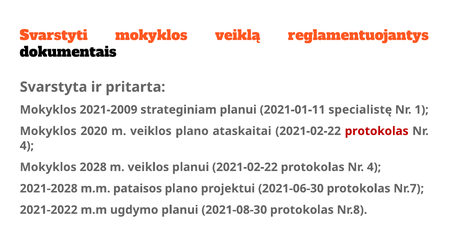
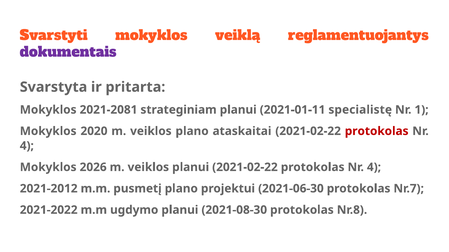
dokumentais colour: black -> purple (68, 52)
2021-2009: 2021-2009 -> 2021-2081 (109, 110)
2028: 2028 -> 2026 (93, 168)
2021-2028: 2021-2028 -> 2021-2012 (49, 189)
pataisos: pataisos -> pusmetį (138, 189)
